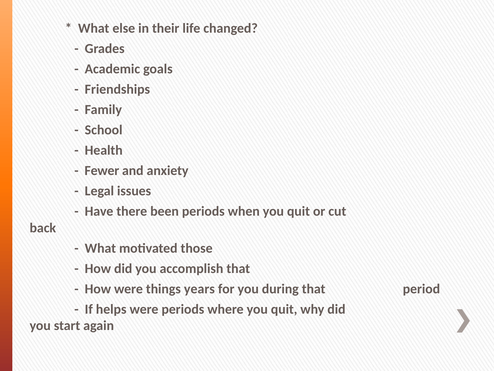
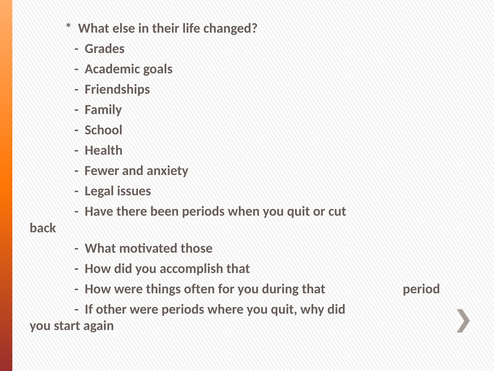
years: years -> often (199, 289)
helps: helps -> other (111, 309)
